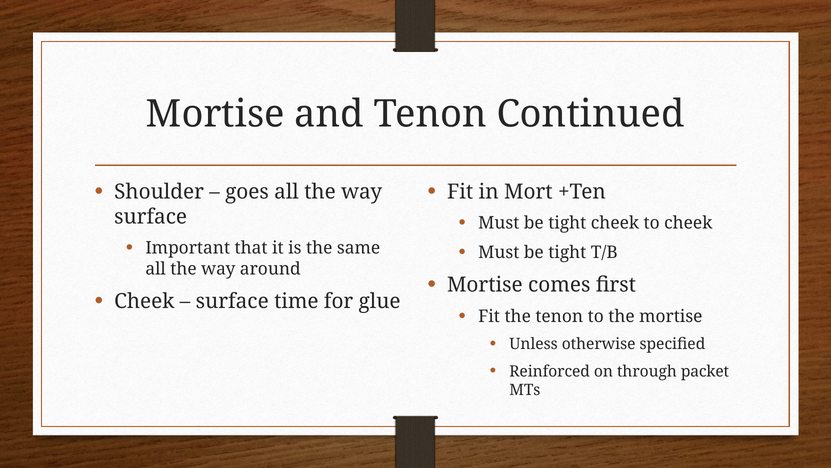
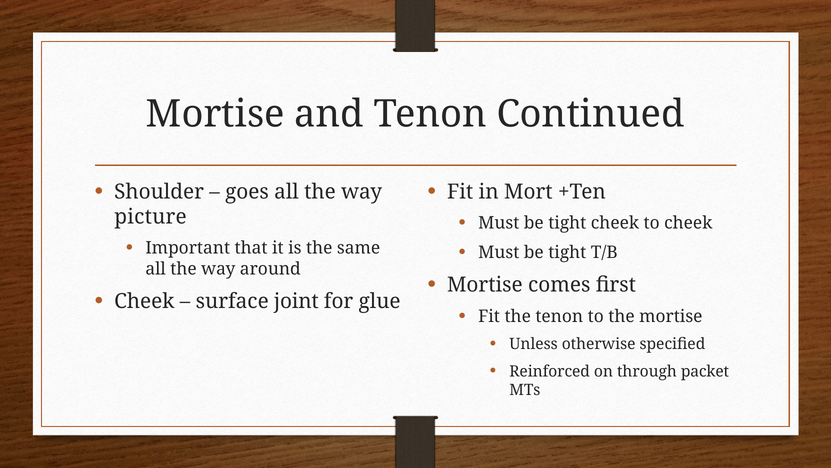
surface: surface -> picture (151, 216)
time: time -> joint (296, 301)
